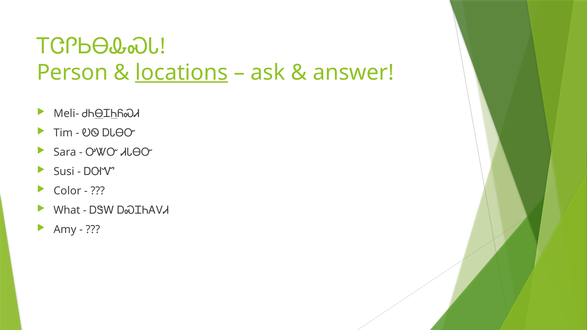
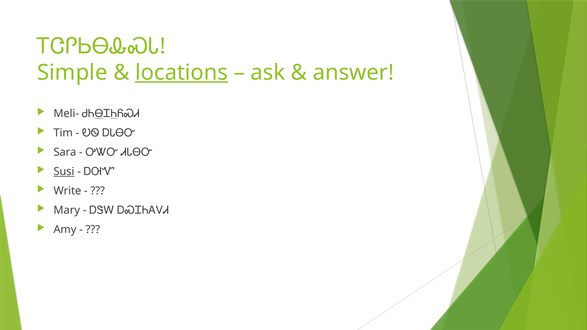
Person: Person -> Simple (72, 73)
Susi underline: none -> present (64, 172)
Color: Color -> Write (67, 191)
What: What -> Mary (67, 210)
